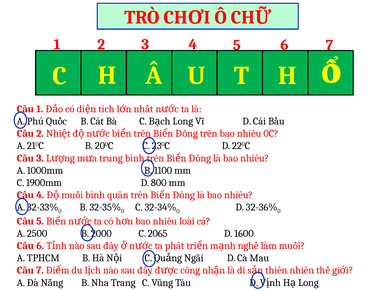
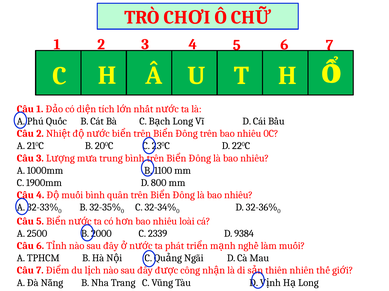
2065: 2065 -> 2339 (158, 234)
1600: 1600 -> 9384 (244, 234)
